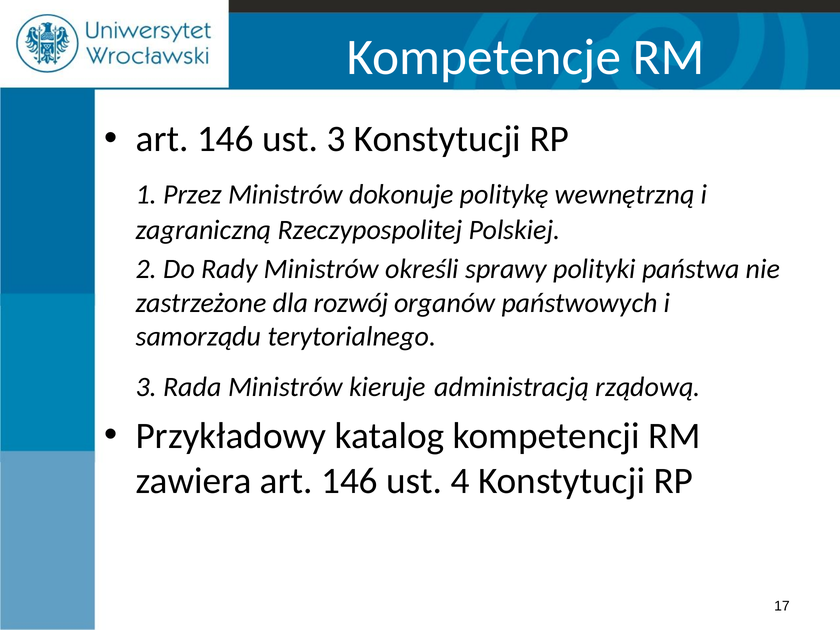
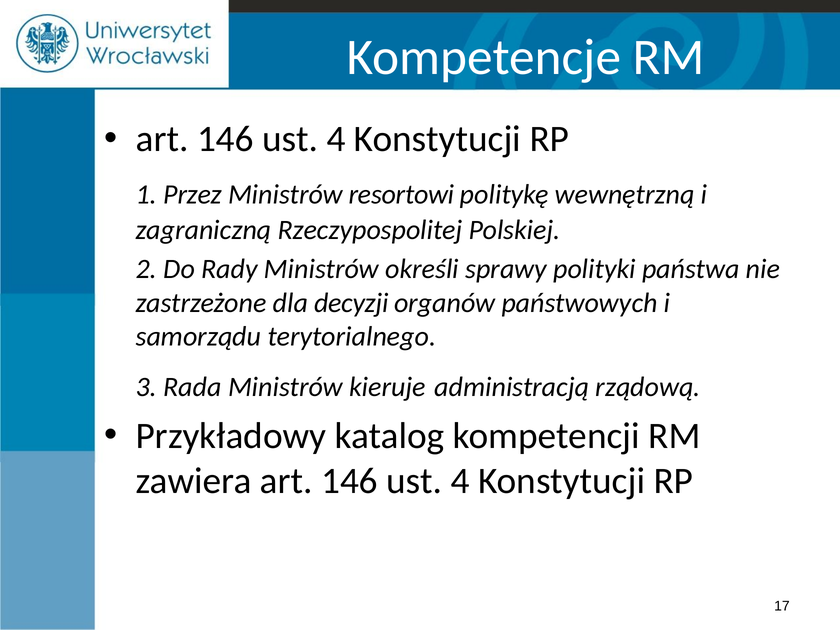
3: 3 -> 4 (336, 139)
dokonuje: dokonuje -> resortowi (402, 195)
rozwój: rozwój -> decyzji (351, 303)
